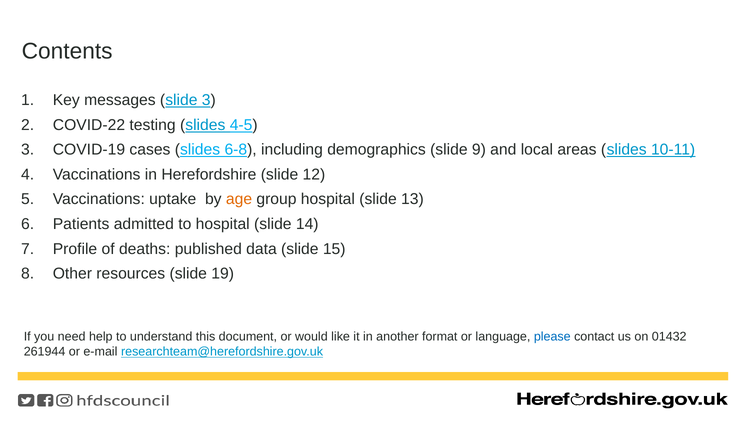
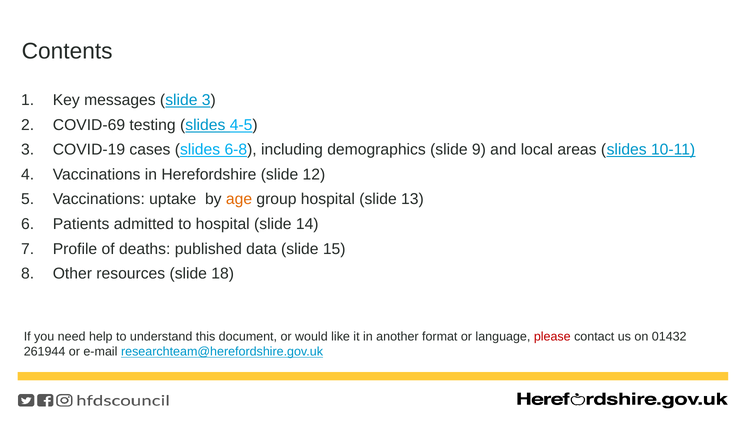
COVID-22: COVID-22 -> COVID-69 (89, 125)
19: 19 -> 18 (223, 274)
please colour: blue -> red (552, 337)
